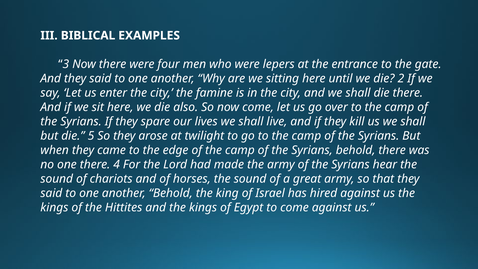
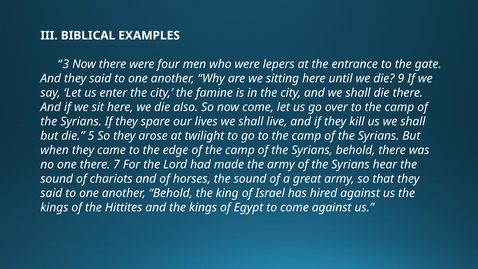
2: 2 -> 9 (401, 79)
4: 4 -> 7 (117, 165)
